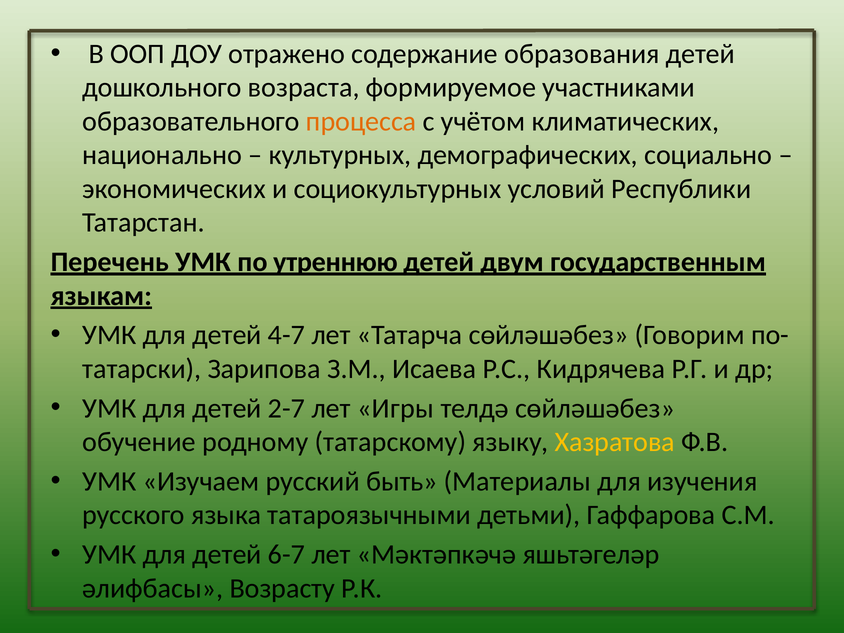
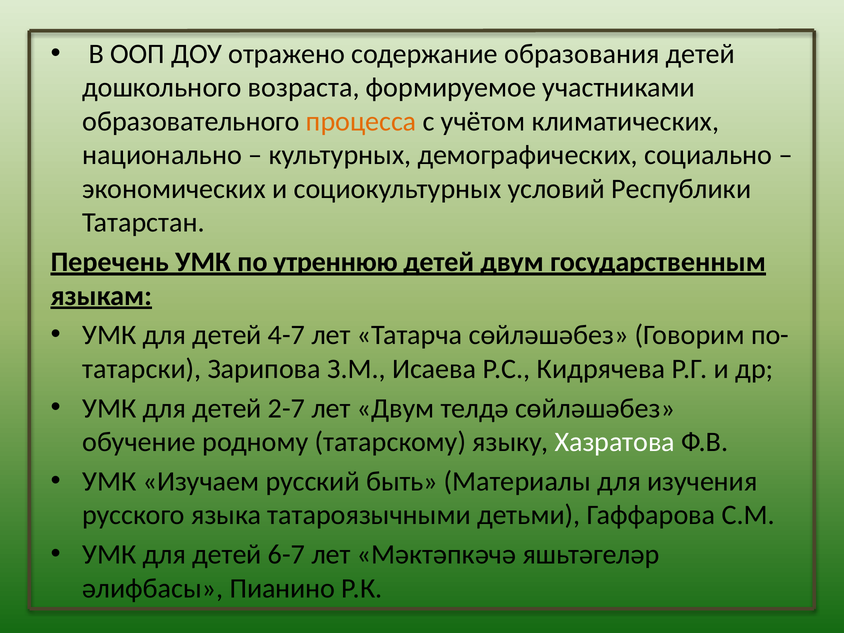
лет Игры: Игры -> Двум (396, 408)
Хазратова colour: yellow -> white (615, 442)
Возрасту: Возрасту -> Пианино (282, 588)
